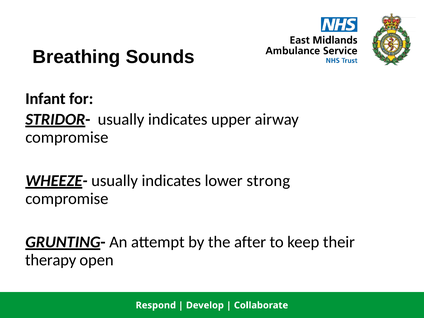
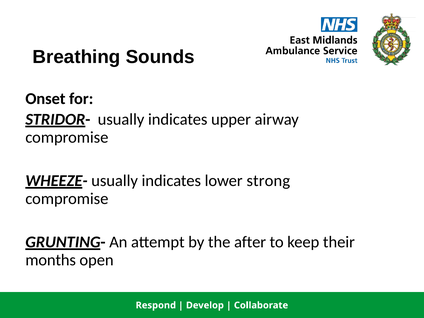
Infant: Infant -> Onset (45, 99)
therapy: therapy -> months (51, 260)
